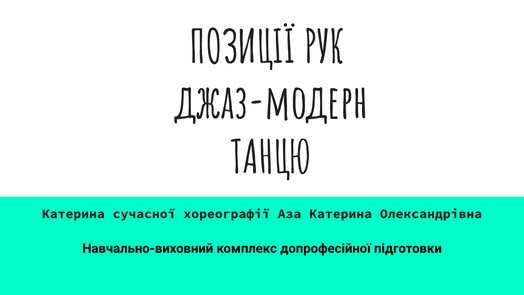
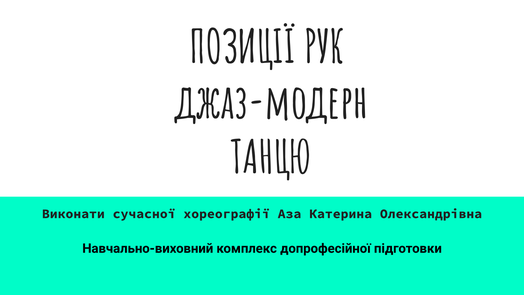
Катерина: Катерина -> Виконати (73, 214)
